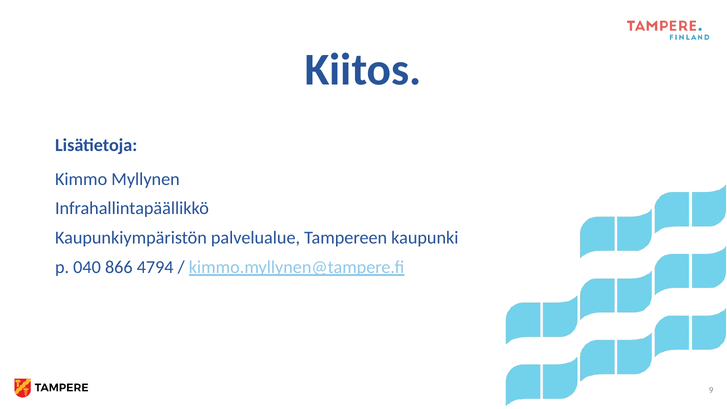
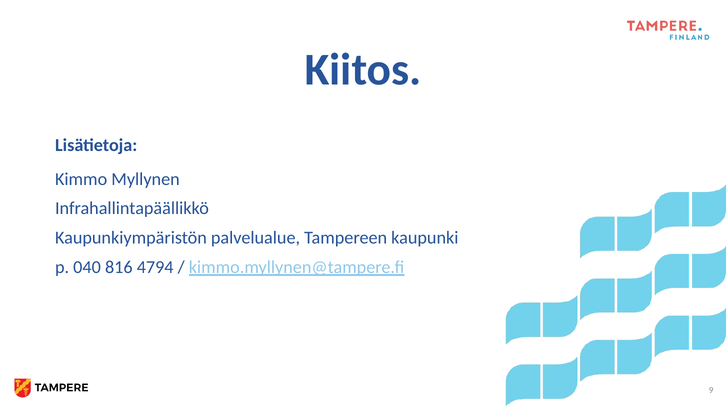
866: 866 -> 816 (119, 267)
